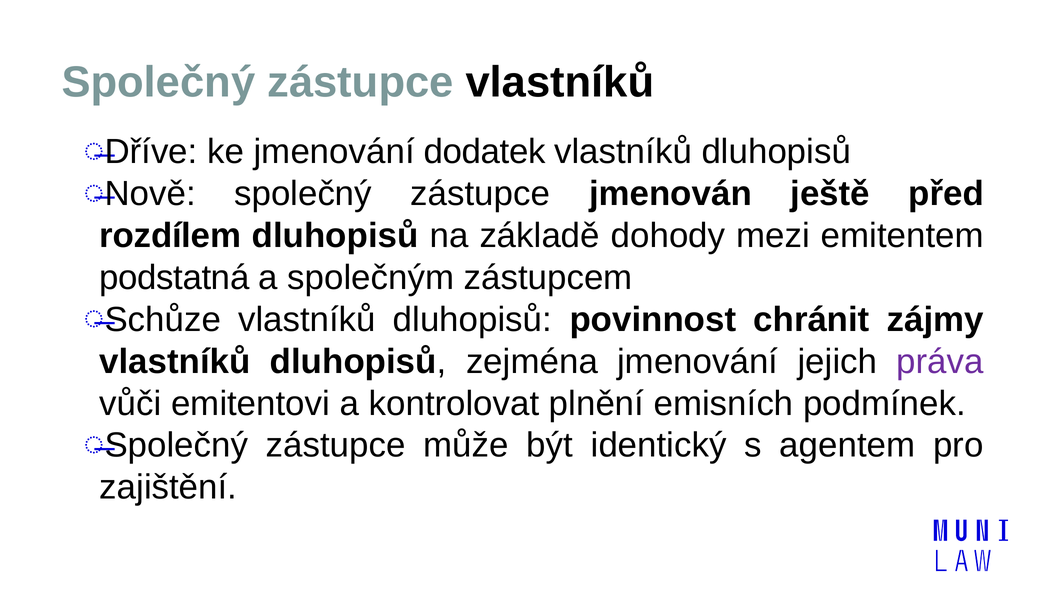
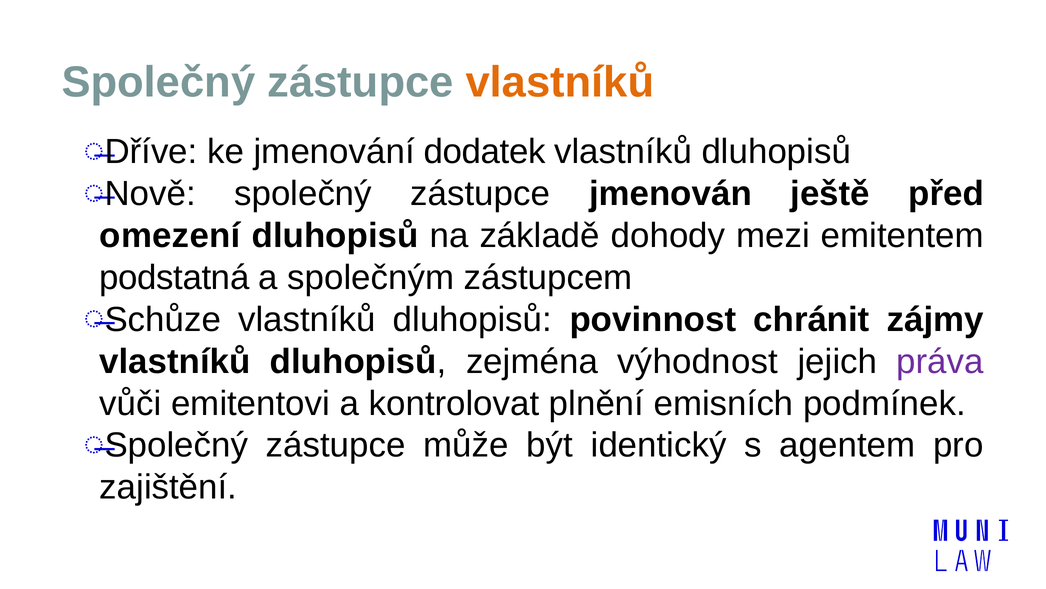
vlastníků colour: black -> orange (560, 82)
rozdílem: rozdílem -> omezení (170, 236)
zejména jmenování: jmenování -> výhodnost (698, 361)
